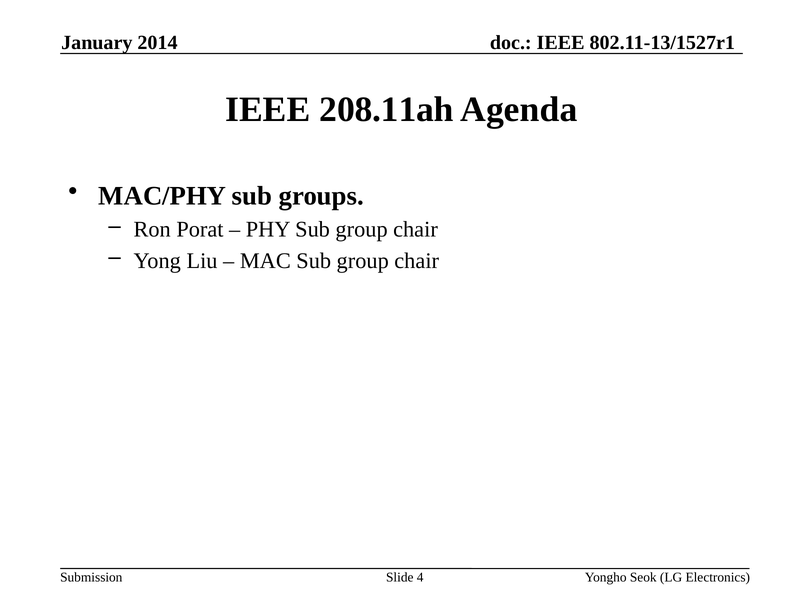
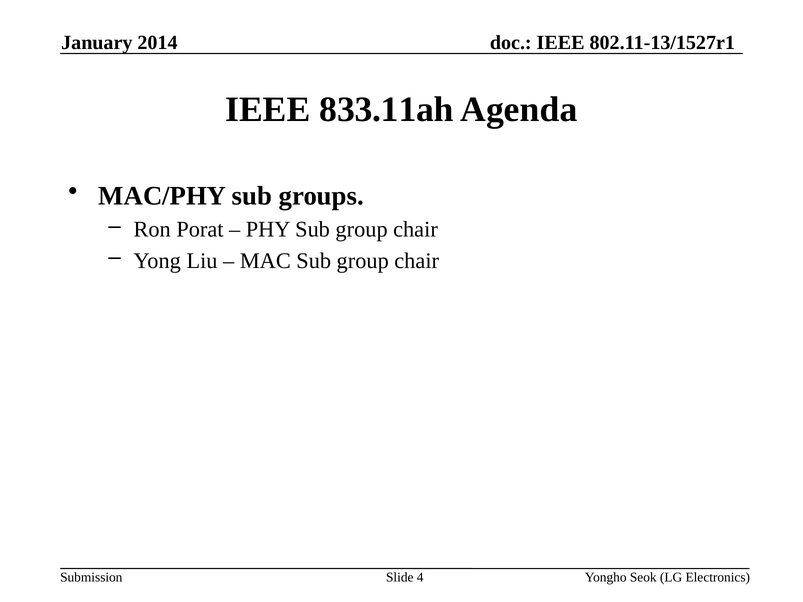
208.11ah: 208.11ah -> 833.11ah (386, 110)
